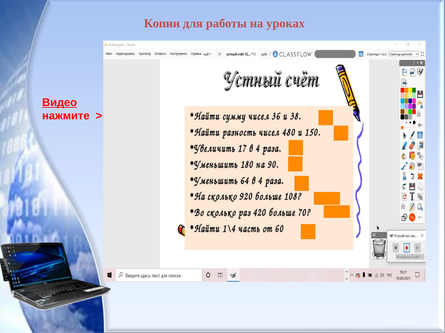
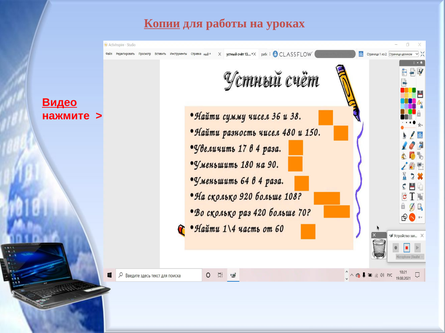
Копии underline: none -> present (162, 24)
